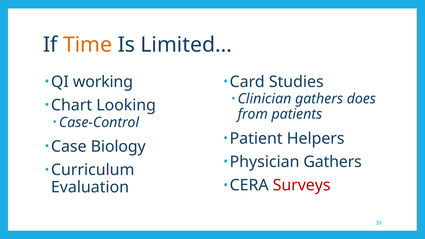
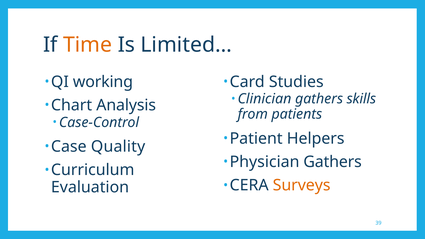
does: does -> skills (361, 99)
Looking: Looking -> Analysis (126, 105)
Biology: Biology -> Quality (118, 147)
Surveys colour: red -> orange (302, 185)
